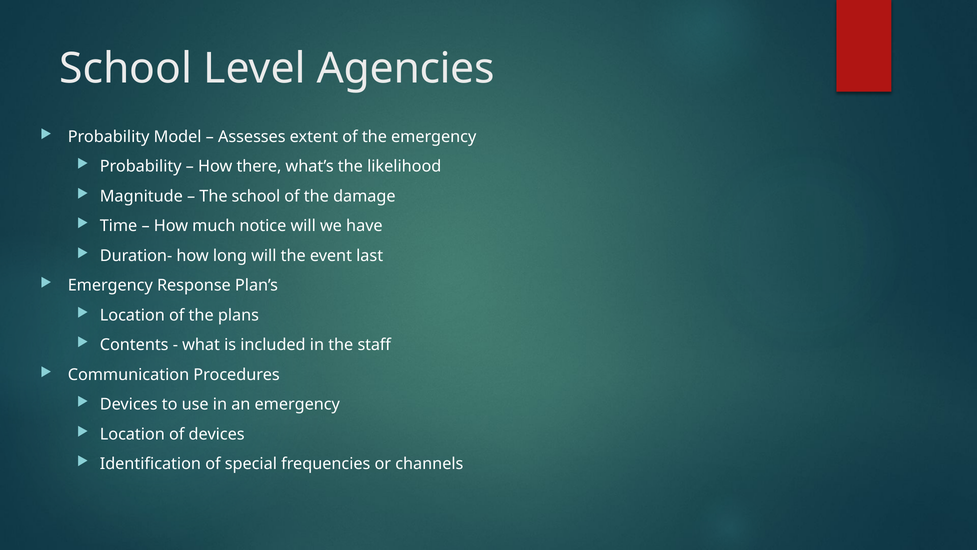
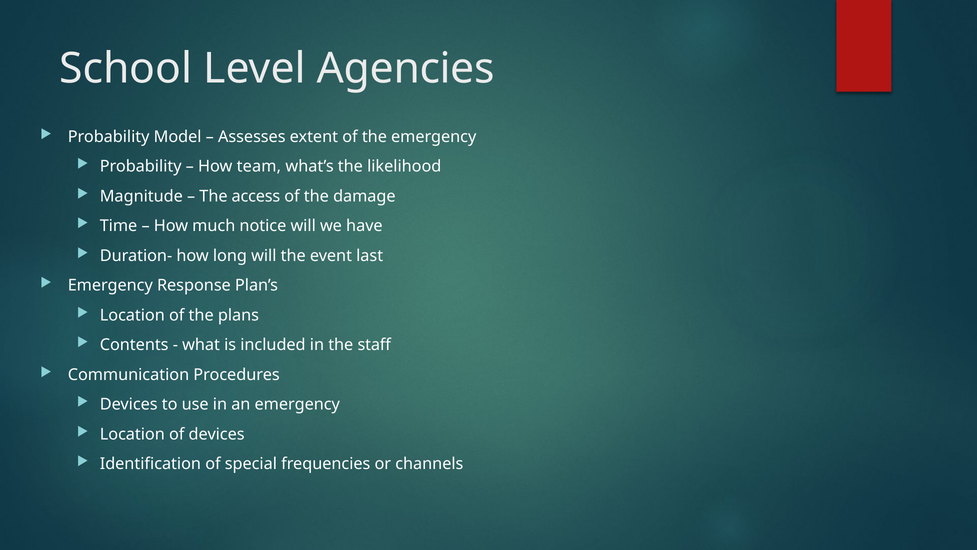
there: there -> team (259, 166)
The school: school -> access (256, 196)
